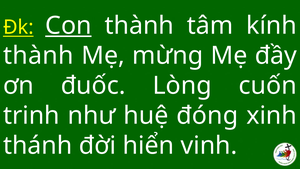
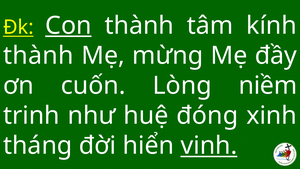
đuốc: đuốc -> cuốn (93, 85)
cuốn: cuốn -> niềm (268, 85)
thánh: thánh -> tháng (38, 145)
vinh underline: none -> present (209, 145)
